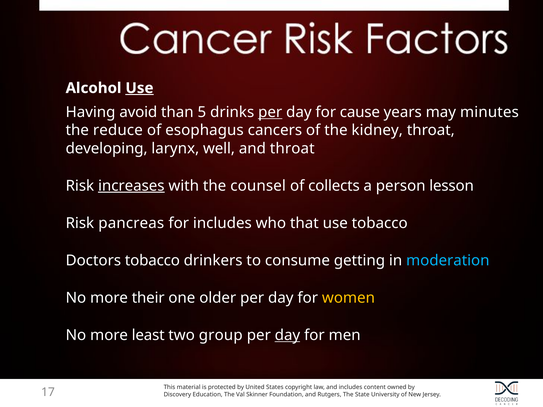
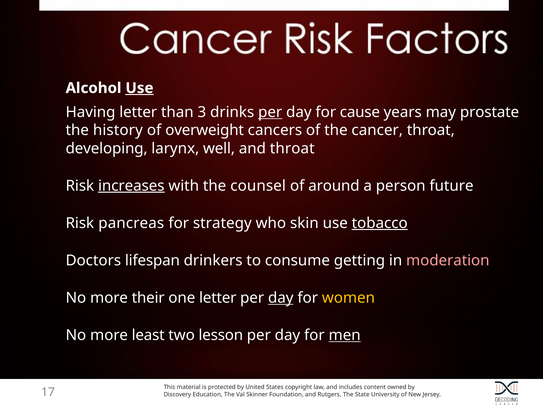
Having avoid: avoid -> letter (138, 112)
5: 5 -> 3 (202, 112)
minutes: minutes -> prostate (490, 112)
reduce: reduce -> history (118, 130)
esophagus: esophagus -> overweight (205, 130)
kidney: kidney -> cancer (377, 130)
collects: collects -> around (334, 186)
lesson: lesson -> future (451, 186)
for includes: includes -> strategy (222, 223)
that: that -> skin (304, 223)
tobacco underline: none -> present (380, 223)
Doctors tobacco: tobacco -> lifespan (152, 261)
moderation colour: light blue -> pink (448, 261)
one older: older -> letter (218, 298)
day underline: none -> present (281, 298)
group: group -> lesson (221, 335)
day underline: present -> none (287, 335)
men underline: none -> present (345, 335)
